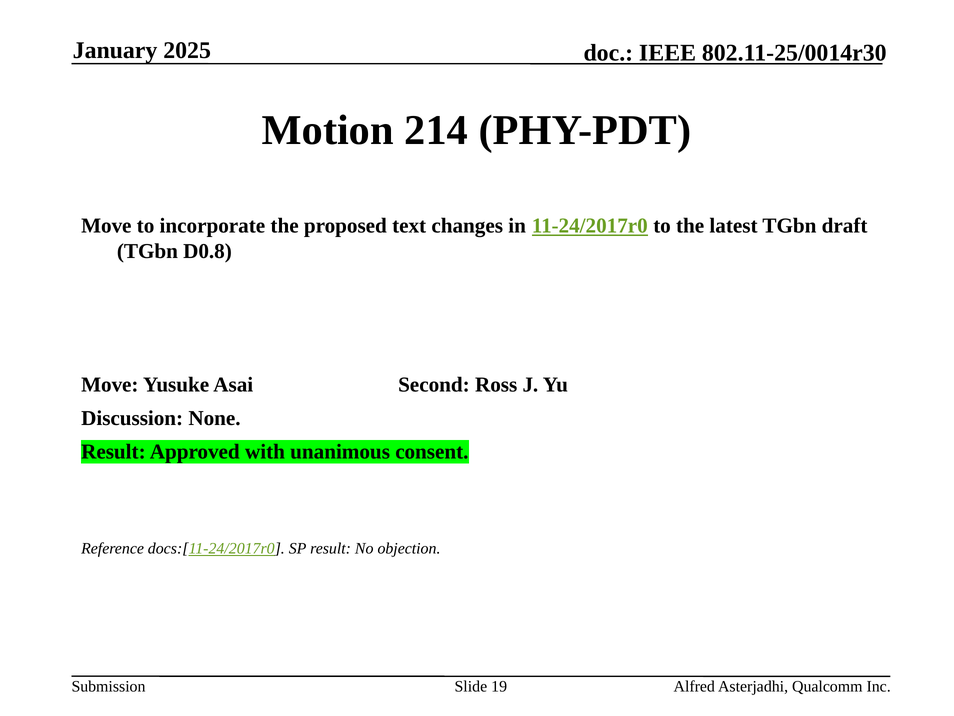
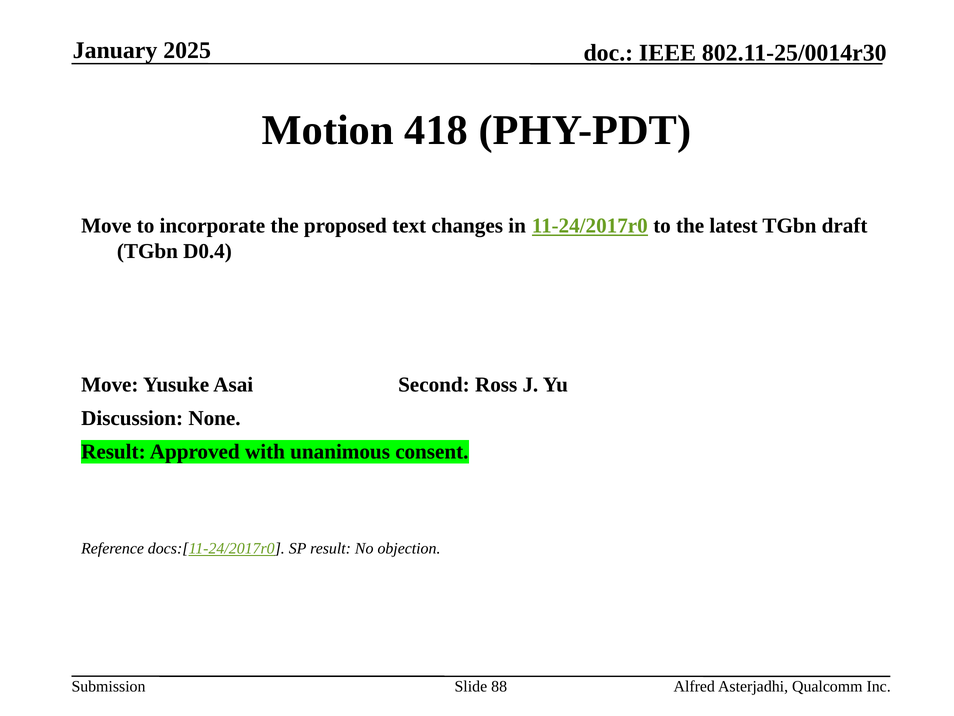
214: 214 -> 418 (436, 130)
D0.8: D0.8 -> D0.4 (208, 251)
19: 19 -> 88 (499, 686)
